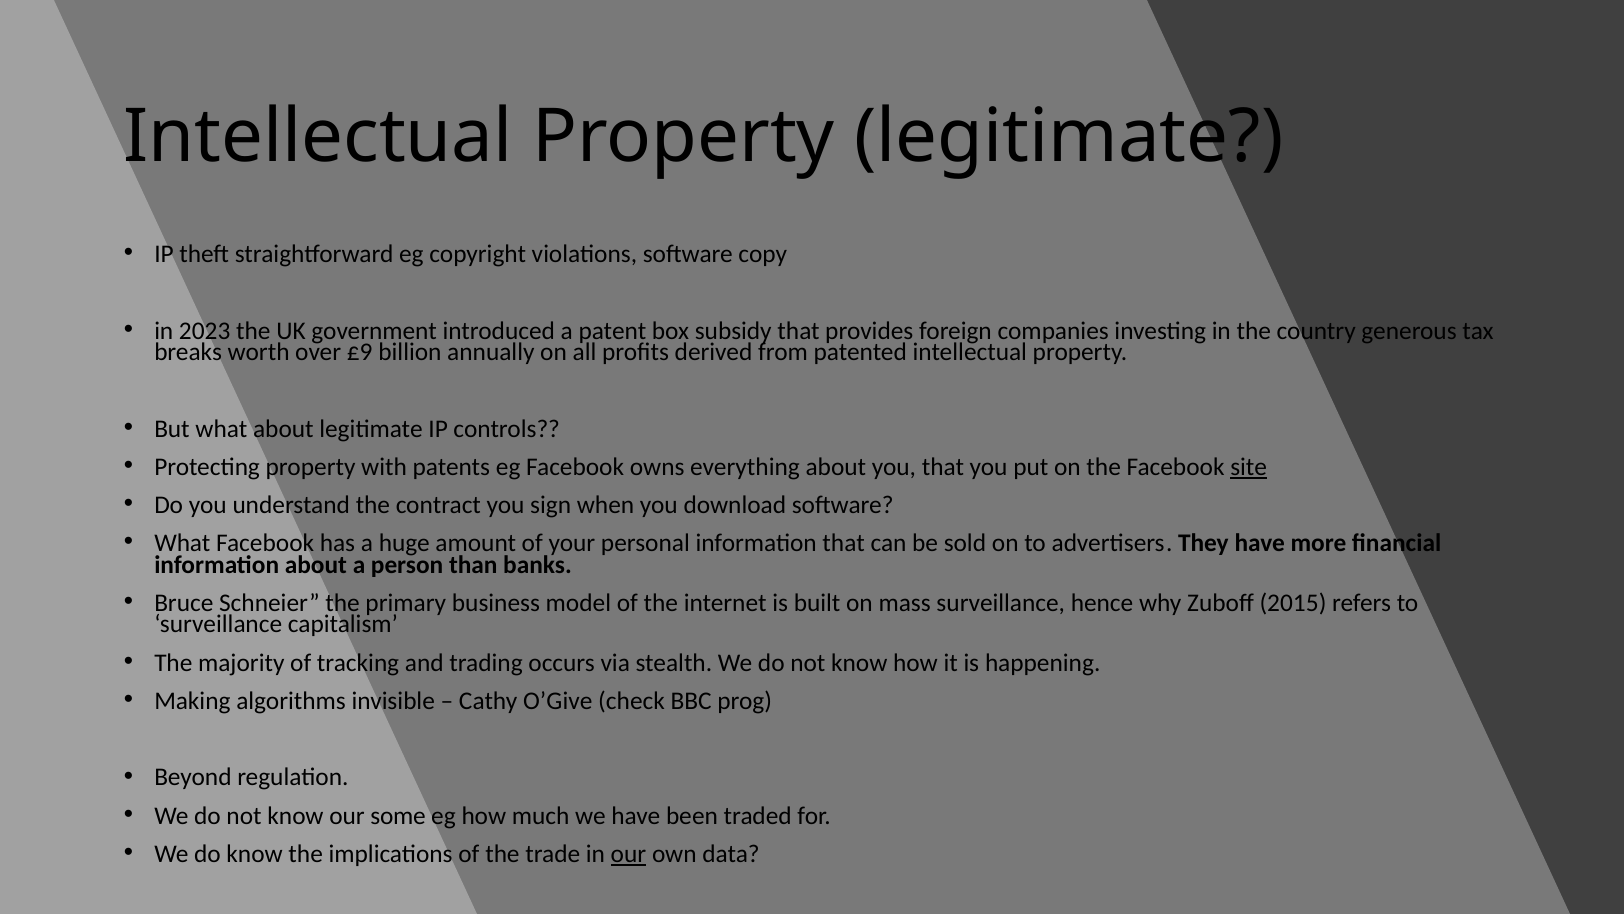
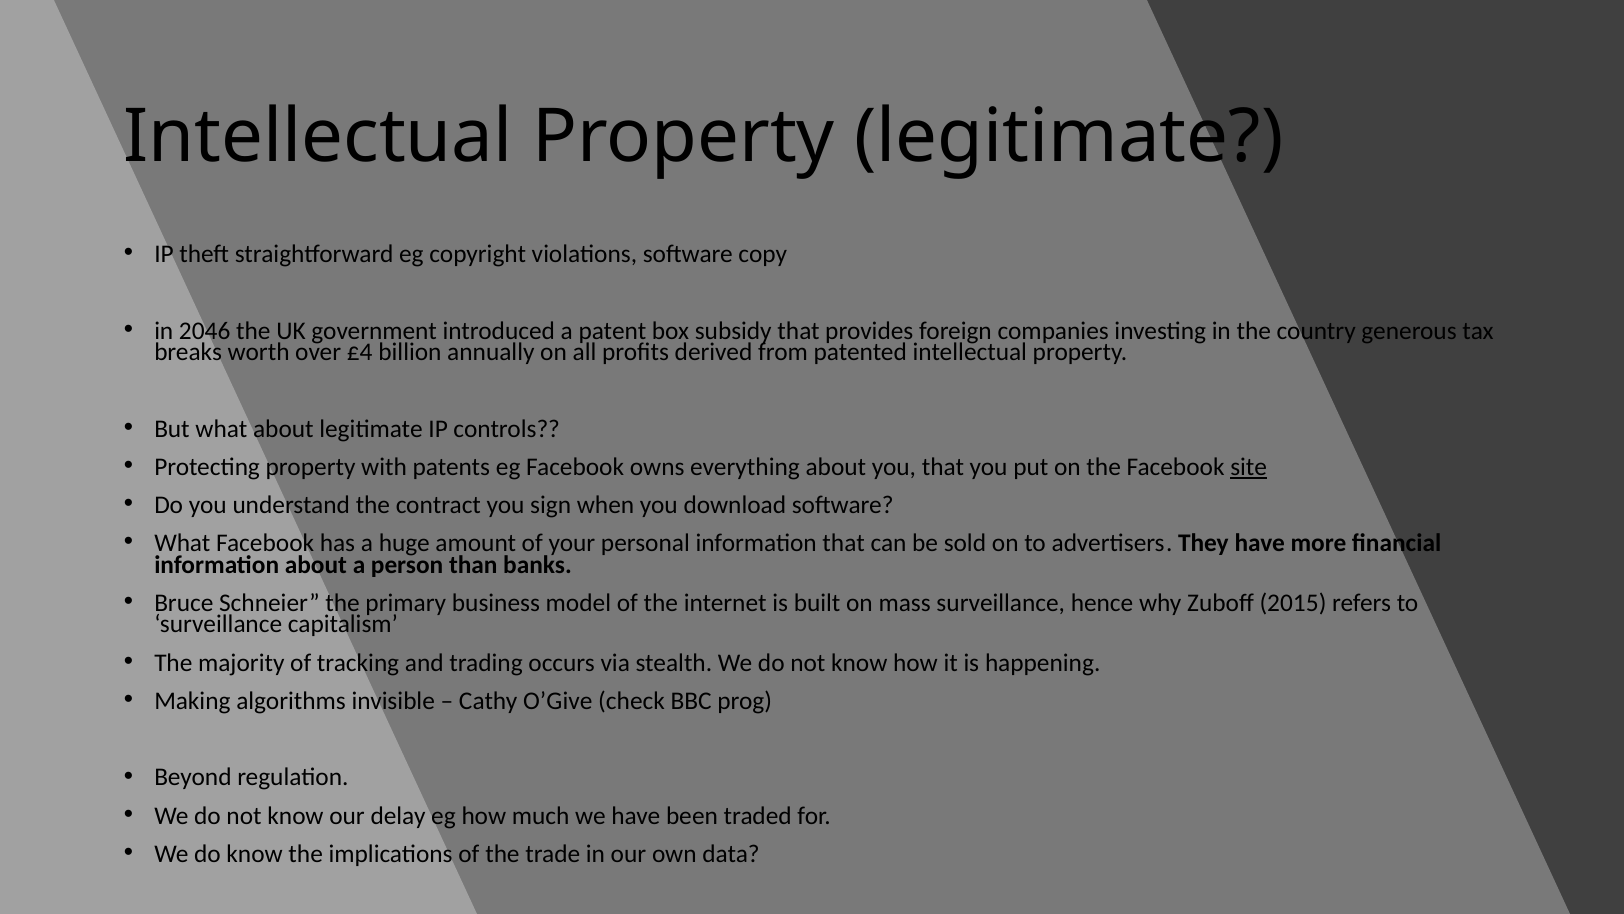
2023: 2023 -> 2046 (205, 331)
£9: £9 -> £4 (360, 352)
some: some -> delay (398, 815)
our underline: present -> none (628, 854)
